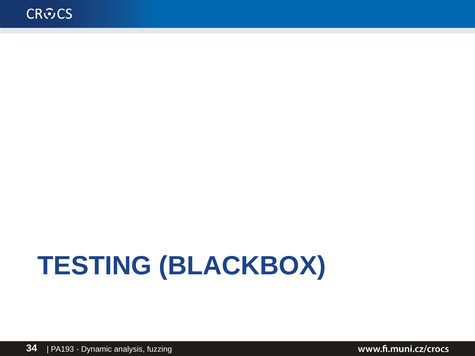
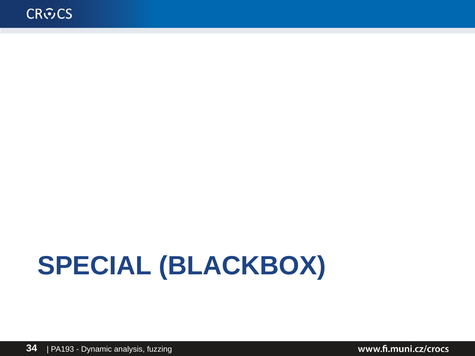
TESTING: TESTING -> SPECIAL (95, 266)
